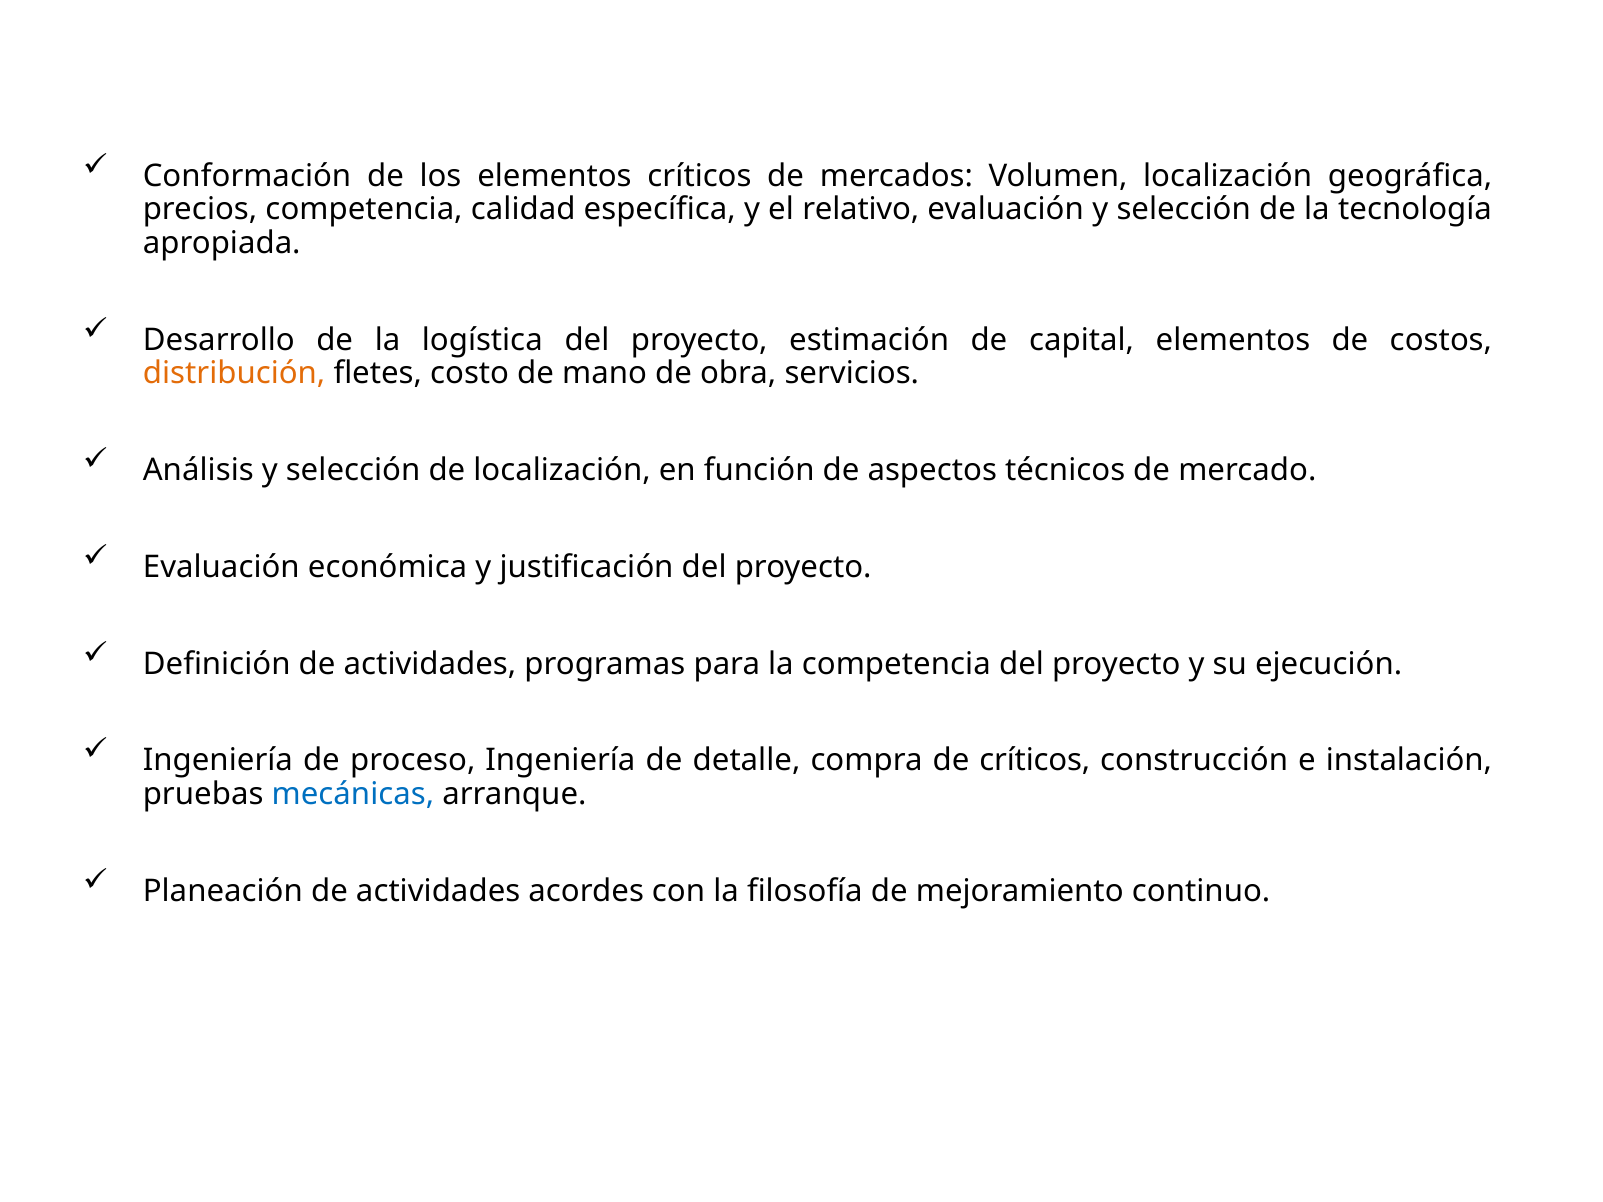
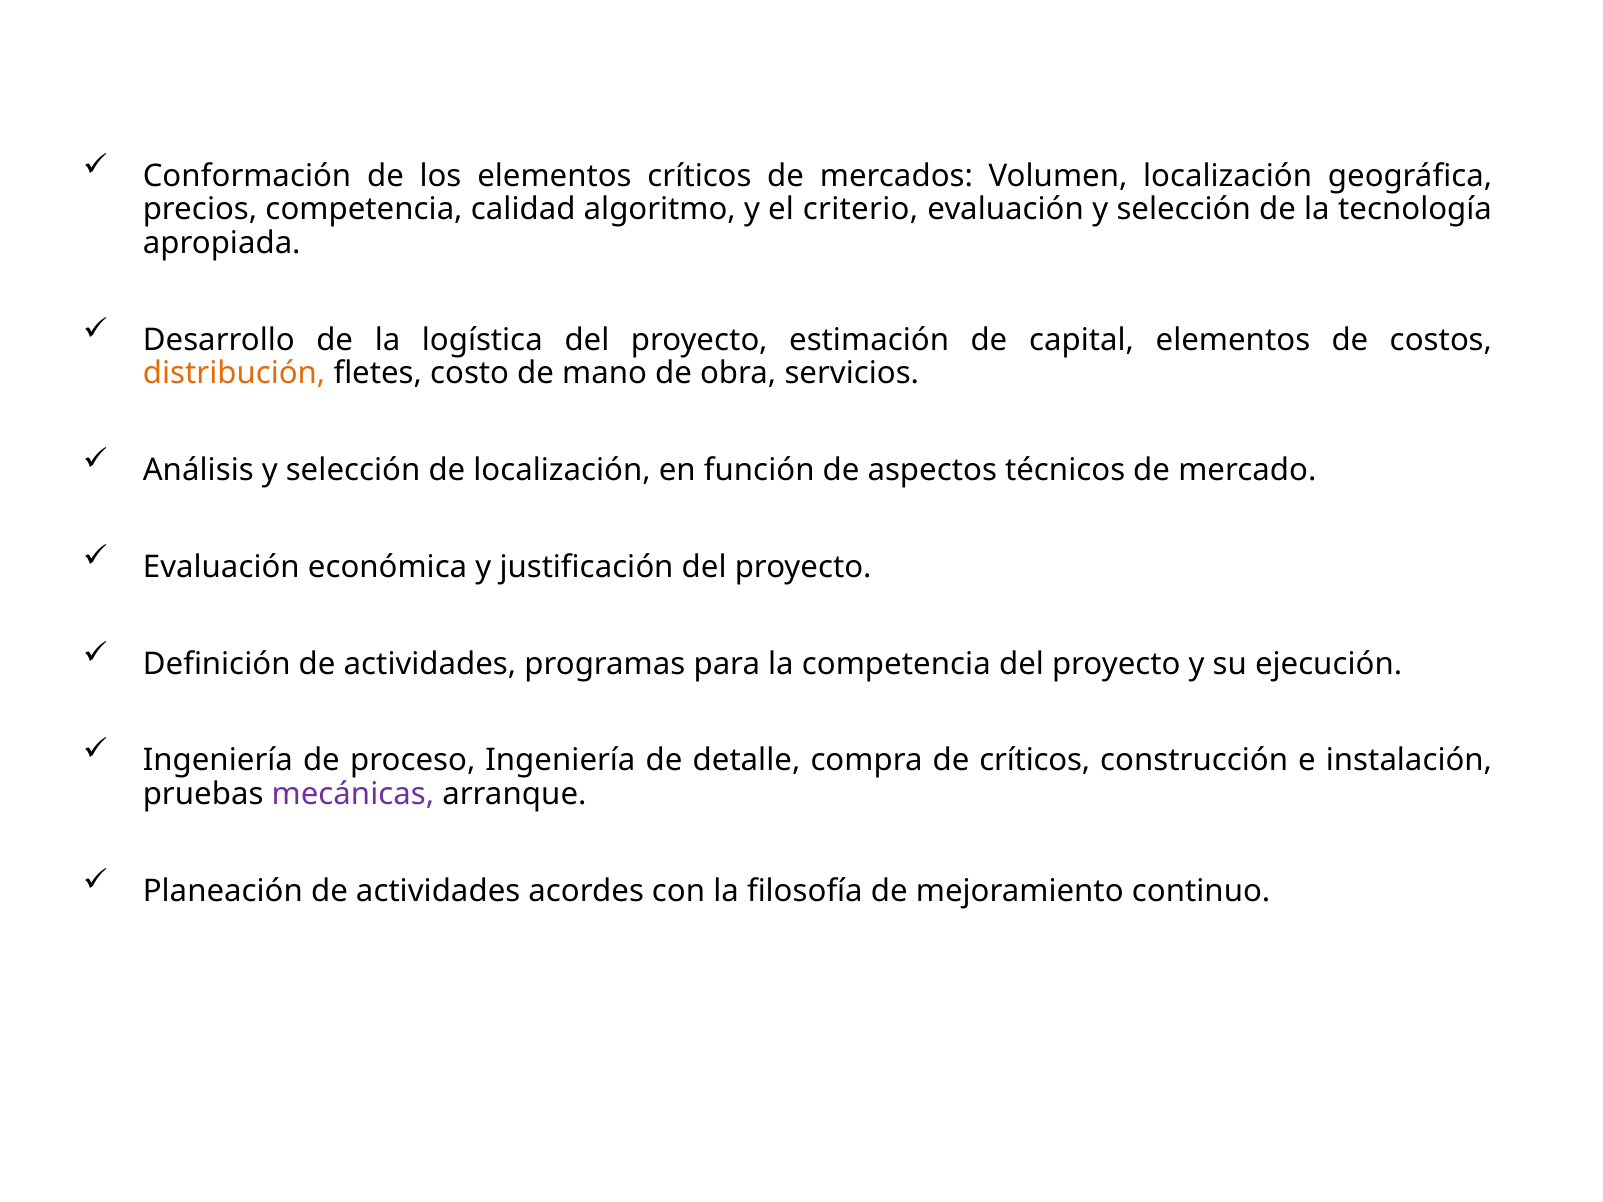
específica: específica -> algoritmo (660, 210)
relativo: relativo -> criterio (860, 210)
mecánicas colour: blue -> purple (353, 794)
